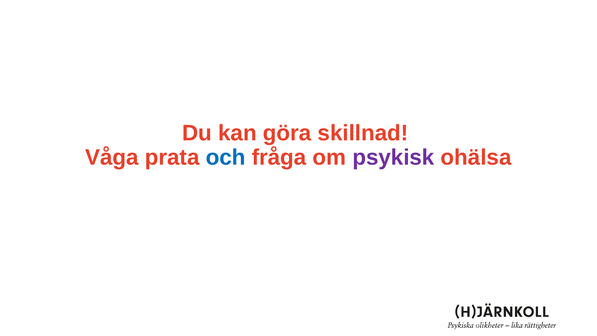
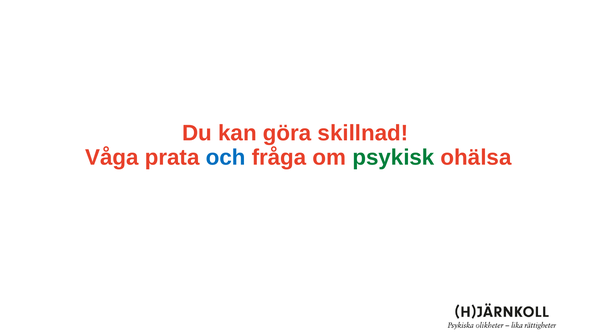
psykisk colour: purple -> green (393, 157)
